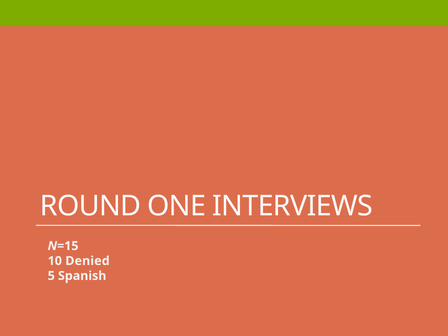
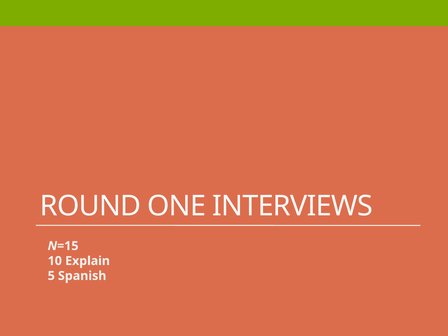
Denied: Denied -> Explain (88, 261)
